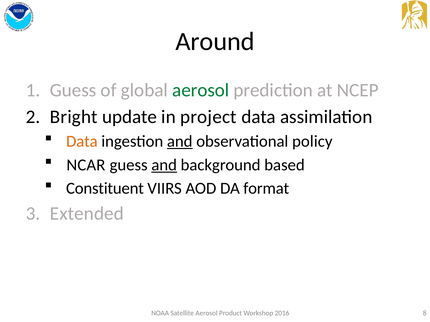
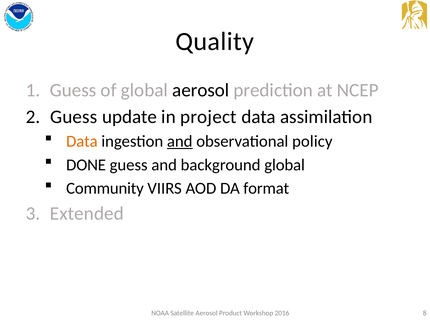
Around: Around -> Quality (215, 42)
aerosol colour: green -> black (201, 90)
Bright: Bright -> Guess (74, 117)
NCAR: NCAR -> DONE (86, 165)
and underline: present -> none (164, 165)
background based: based -> global (285, 165)
Constituent: Constituent -> Community (105, 189)
